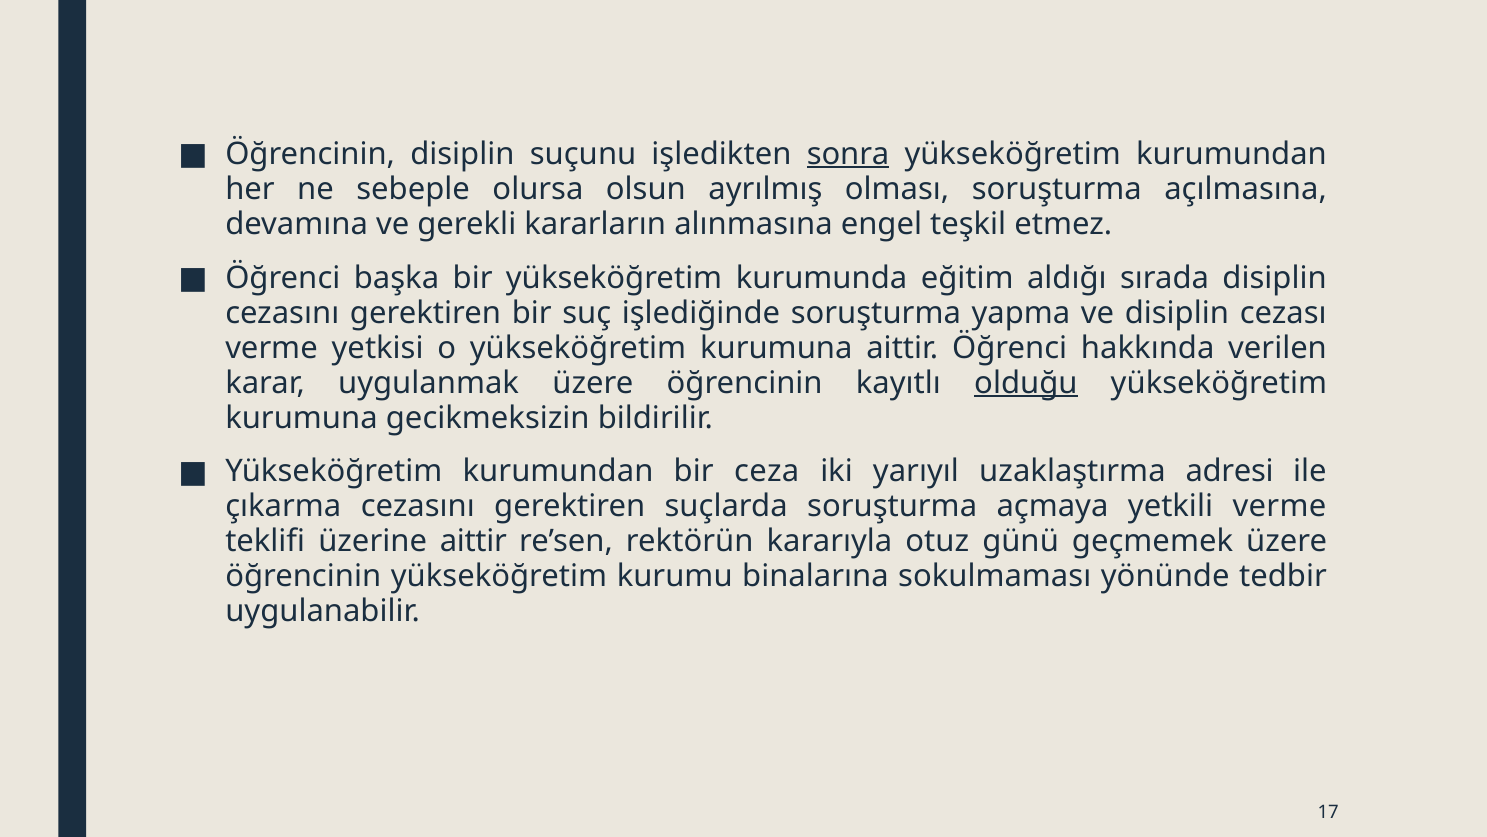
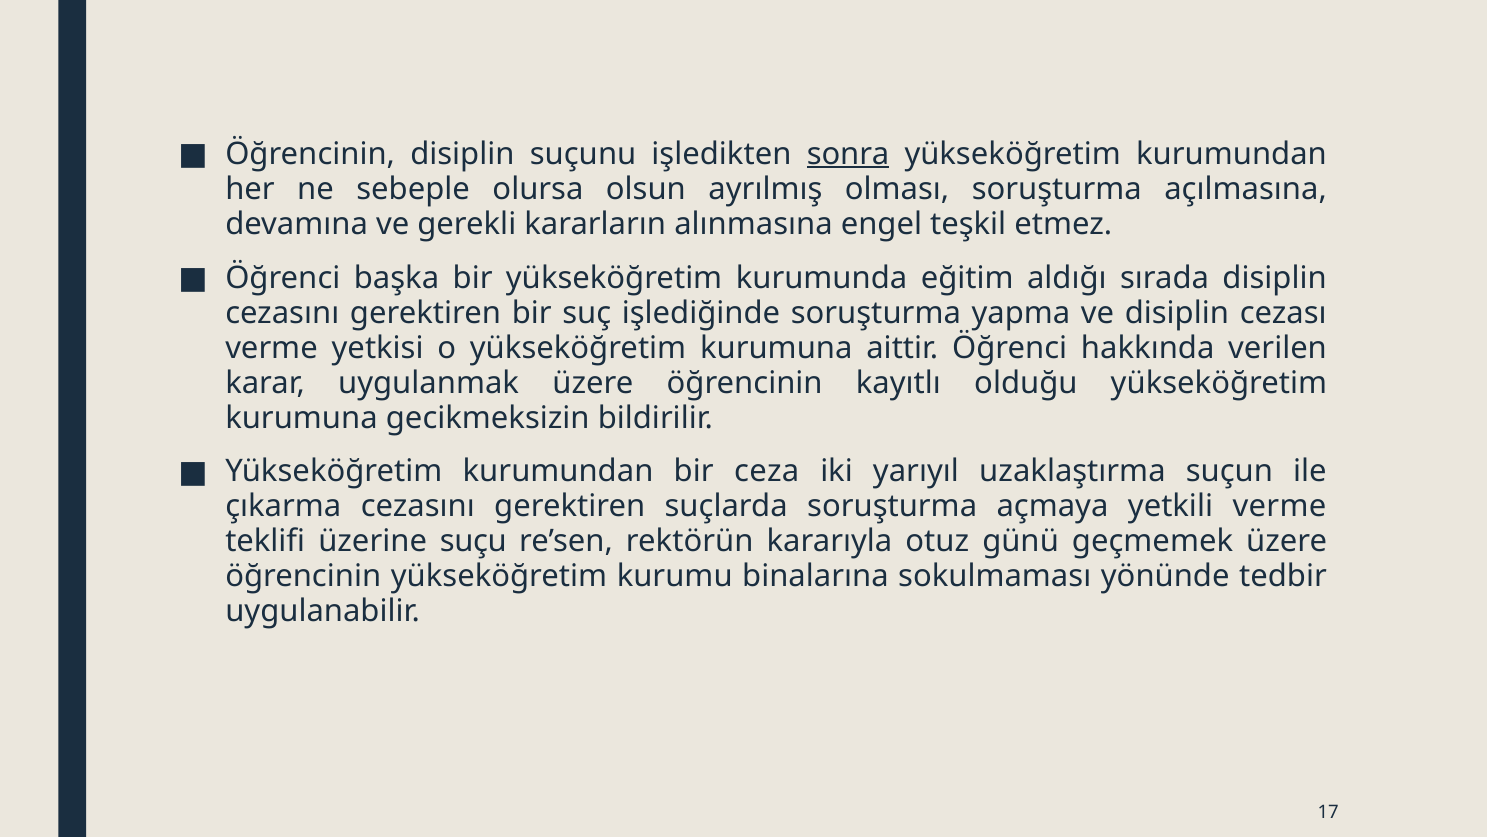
olduğu underline: present -> none (1026, 383)
adresi: adresi -> suçun (1229, 471)
üzerine aittir: aittir -> suçu (473, 541)
